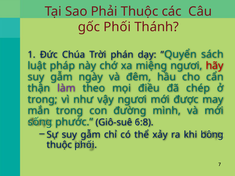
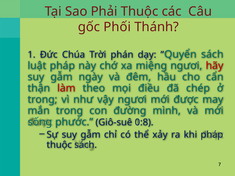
làm colour: purple -> red (66, 88)
6:8: 6:8 -> 0:8 (144, 122)
khi bông: bông -> pháp (212, 135)
thuộc phối: phối -> sách (86, 145)
